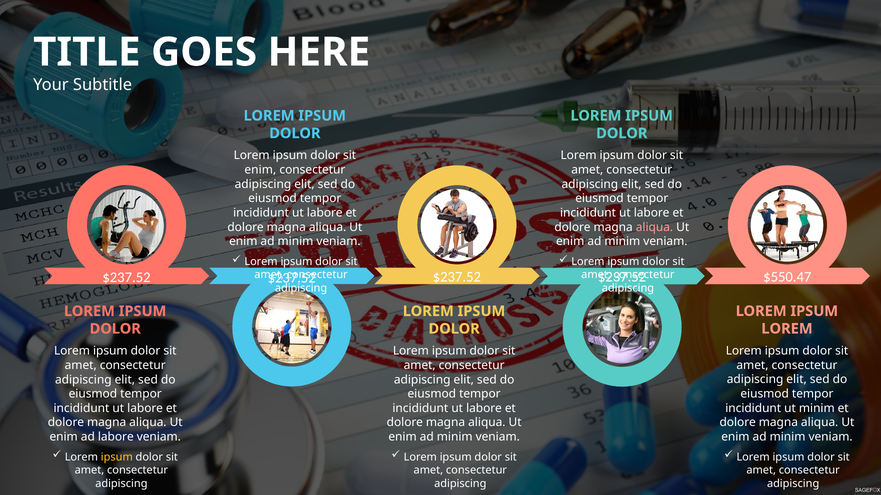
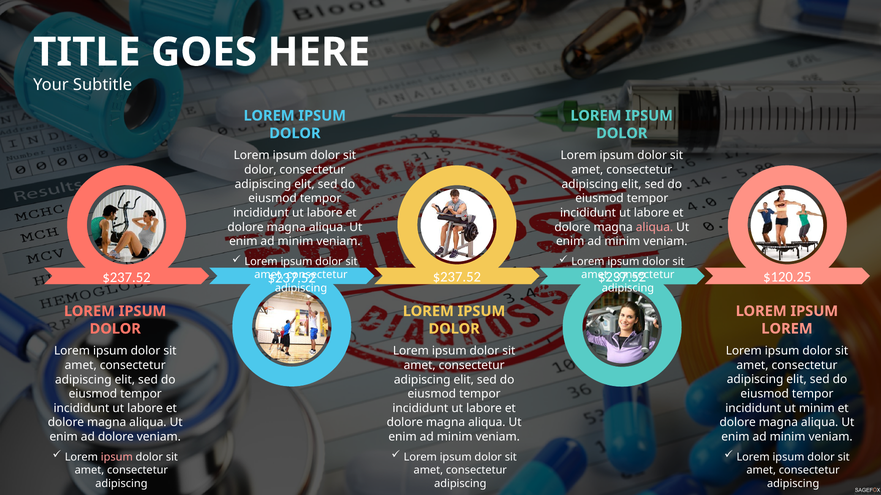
enim: enim -> dolor (260, 170)
$550.47: $550.47 -> $120.25 (787, 277)
ad labore: labore -> dolore (116, 437)
ipsum colour: yellow -> pink (117, 458)
